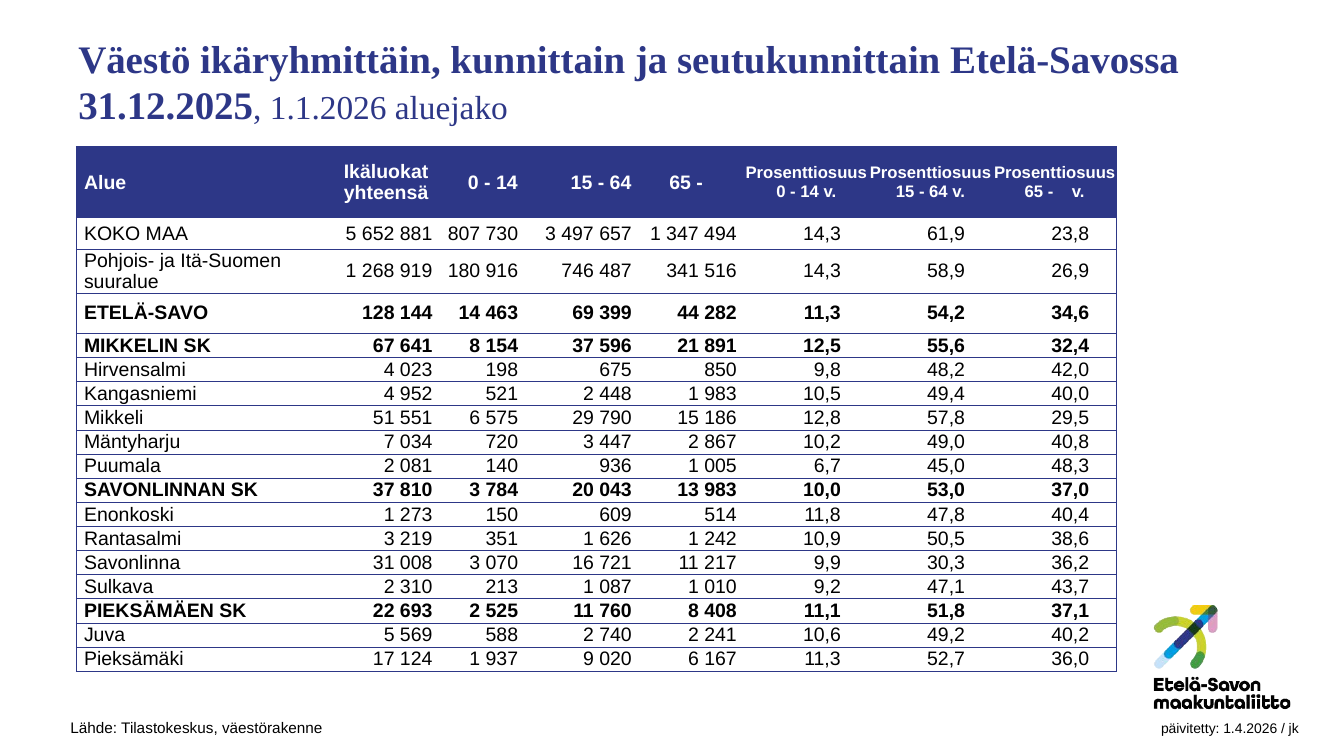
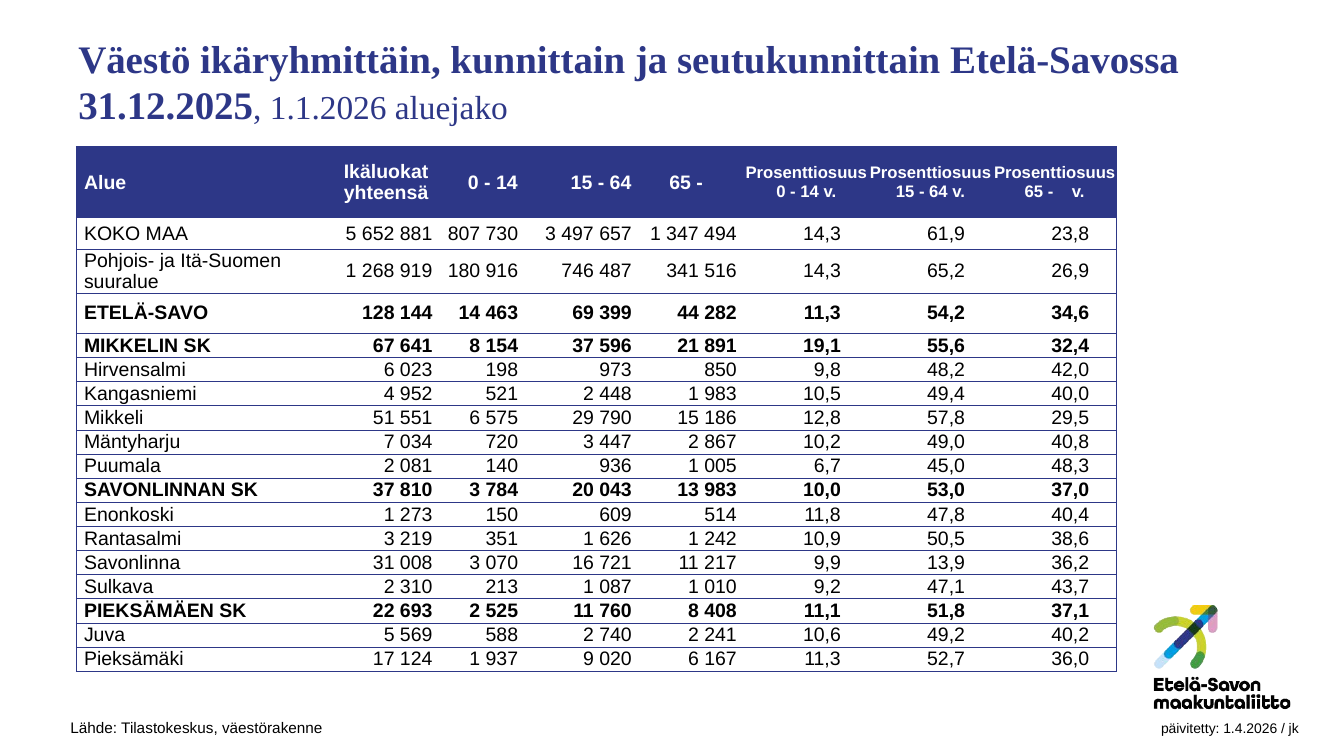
58,9: 58,9 -> 65,2 (946, 272)
12,5: 12,5 -> 19,1 (822, 346)
Hirvensalmi 4: 4 -> 6 (389, 370)
675: 675 -> 973 (616, 370)
30,3: 30,3 -> 13,9 (946, 563)
